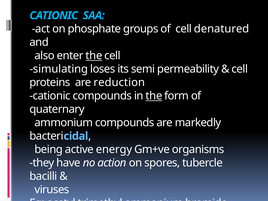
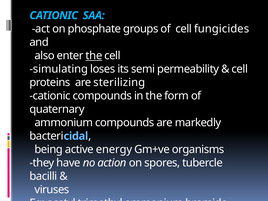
denatured: denatured -> fungicides (222, 29)
reduction: reduction -> sterilizing (119, 82)
the underline: present -> none (154, 96)
